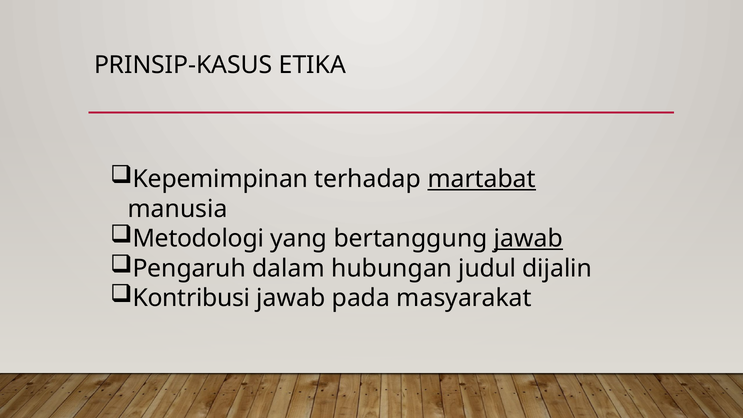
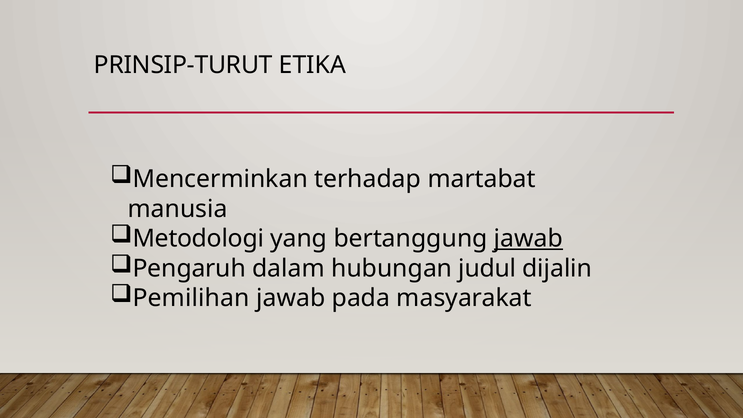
PRINSIP-KASUS: PRINSIP-KASUS -> PRINSIP-TURUT (183, 65)
Kepemimpinan: Kepemimpinan -> Mencerminkan (220, 179)
martabat underline: present -> none (482, 179)
Kontribusi: Kontribusi -> Pemilihan (191, 298)
